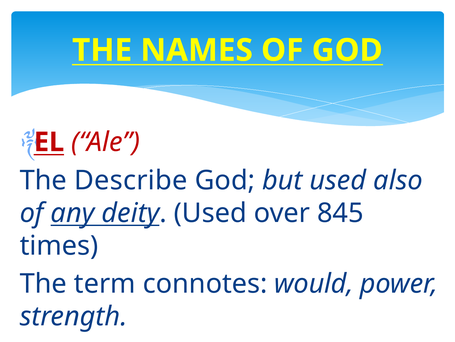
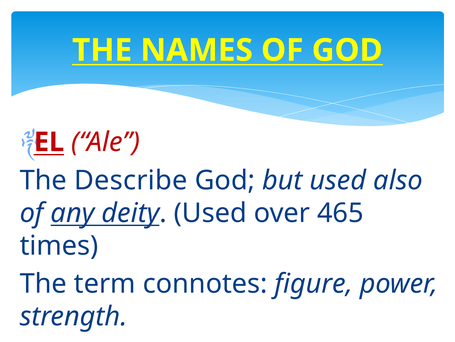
845: 845 -> 465 (340, 213)
would: would -> figure (314, 283)
